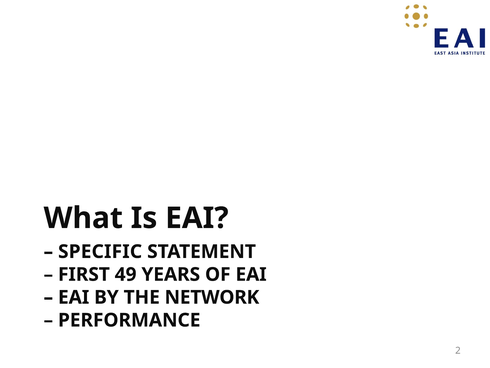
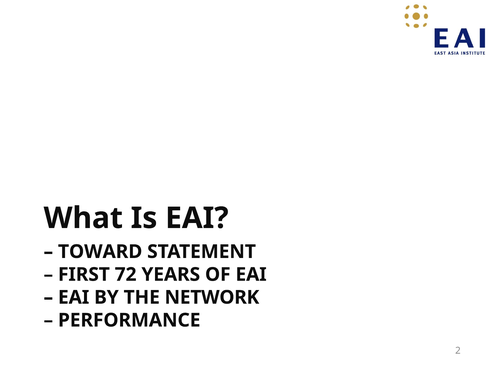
SPECIFIC: SPECIFIC -> TOWARD (100, 251)
49: 49 -> 72 (126, 274)
